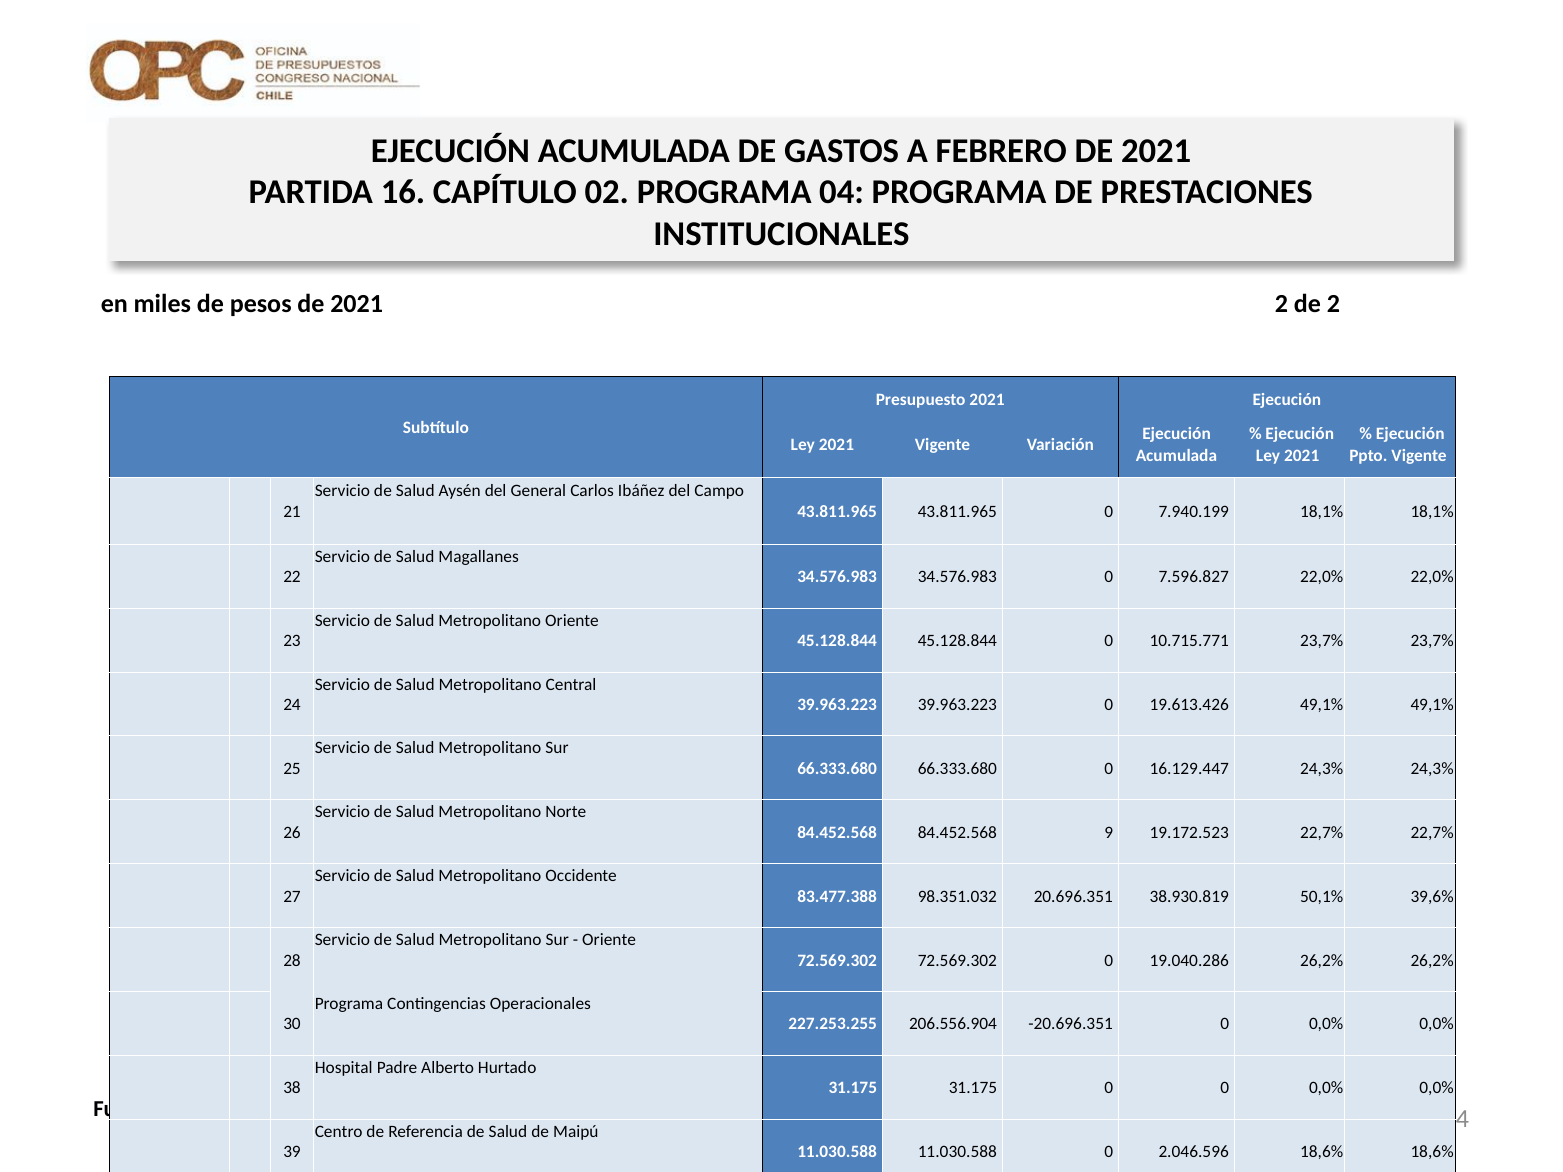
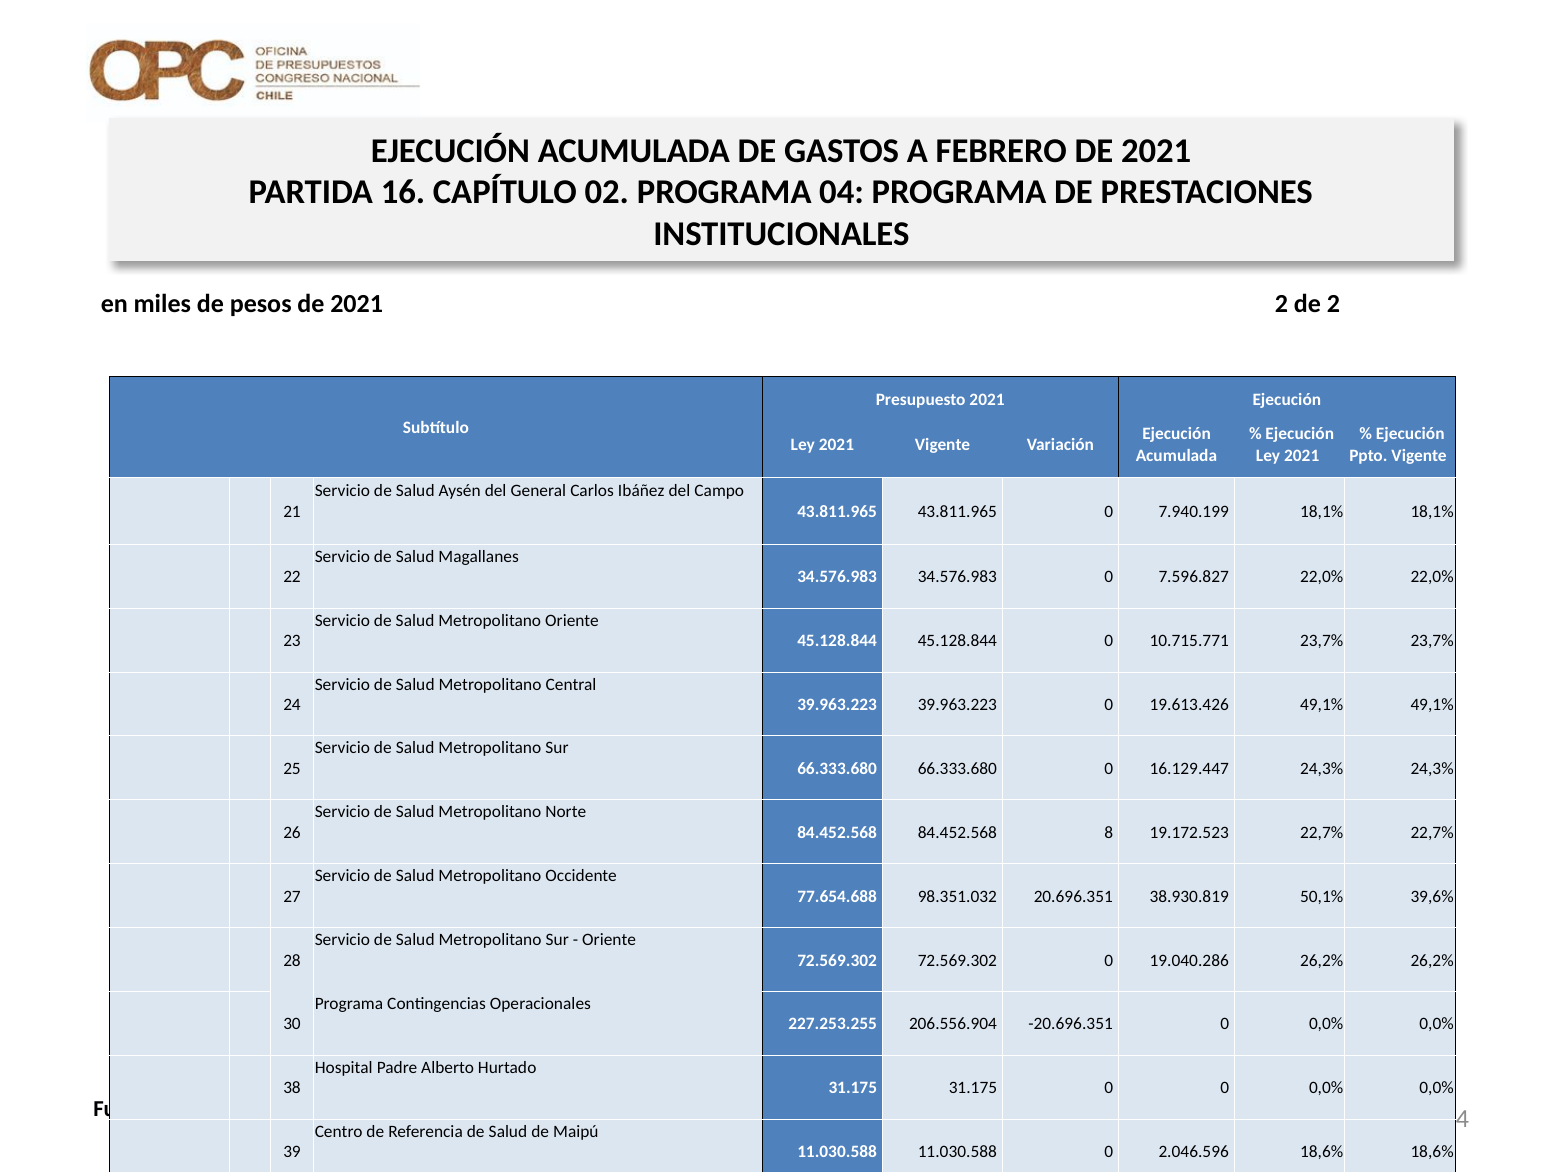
9: 9 -> 8 (1109, 833)
83.477.388: 83.477.388 -> 77.654.688 (837, 897)
